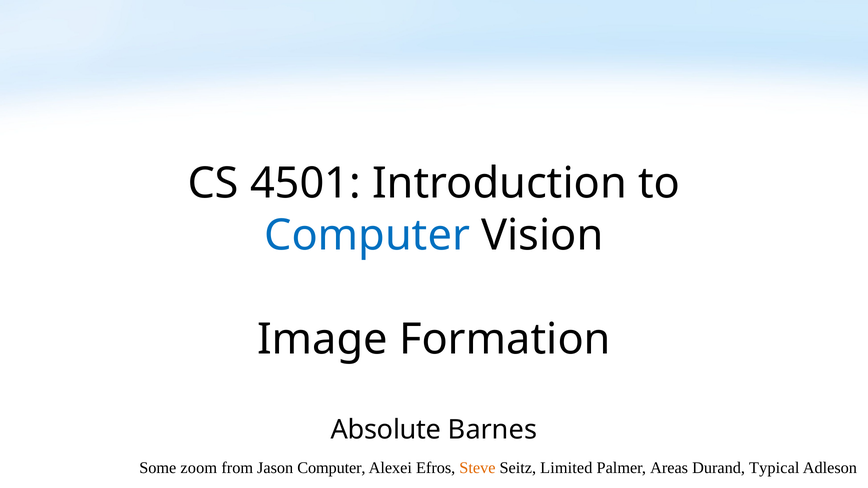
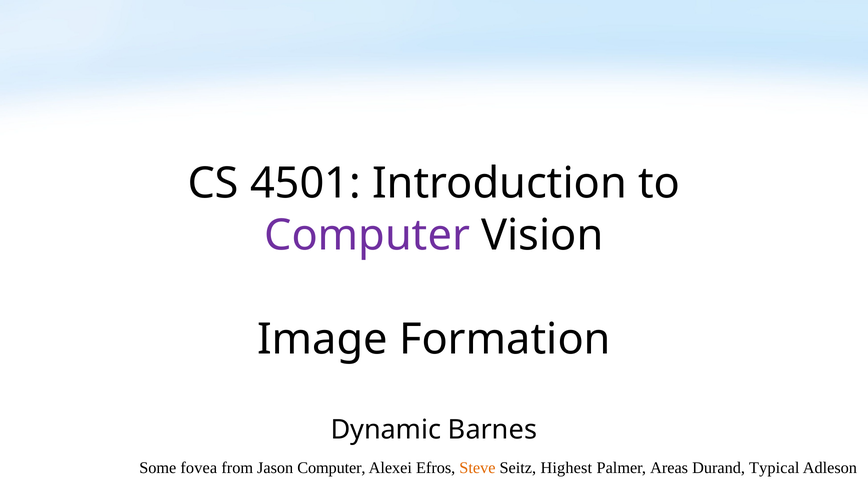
Computer colour: blue -> purple (367, 236)
Absolute: Absolute -> Dynamic (386, 430)
zoom: zoom -> fovea (199, 468)
Limited: Limited -> Highest (566, 468)
